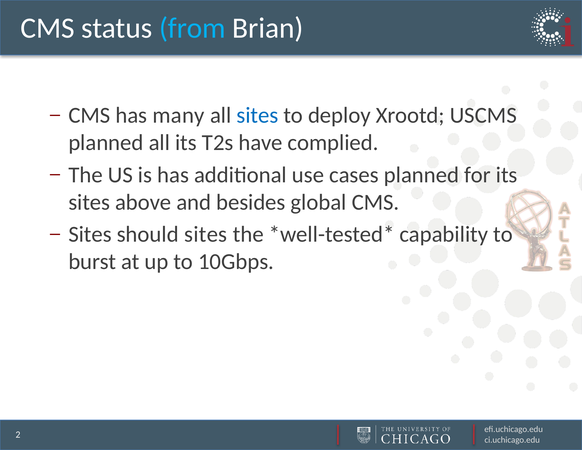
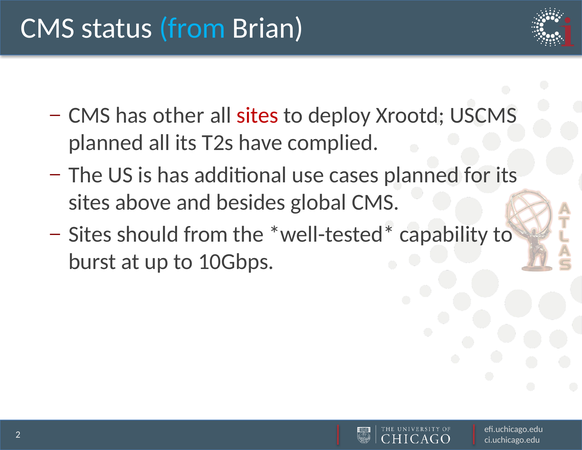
many: many -> other (179, 115)
sites colour: blue -> red (257, 115)
should sites: sites -> from (206, 234)
